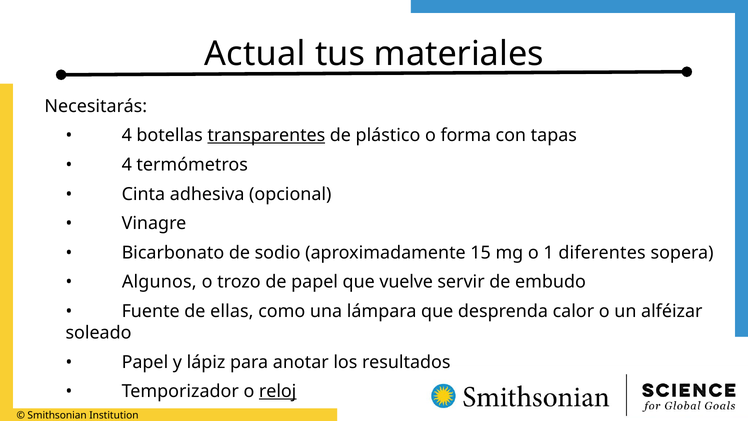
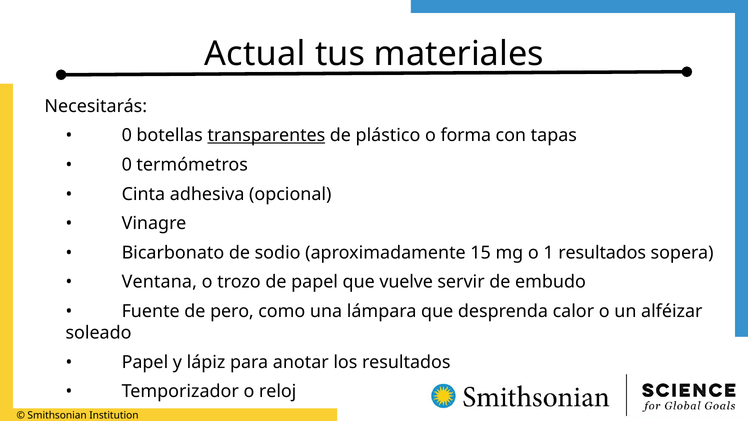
4: 4 -> 0 (127, 135)
4: 4 -> 0 (127, 165)
1 diferentes: diferentes -> resultados (602, 253)
Algunos: Algunos -> Ventana (159, 282)
ellas: ellas -> pero (232, 311)
reloj underline: present -> none (278, 391)
